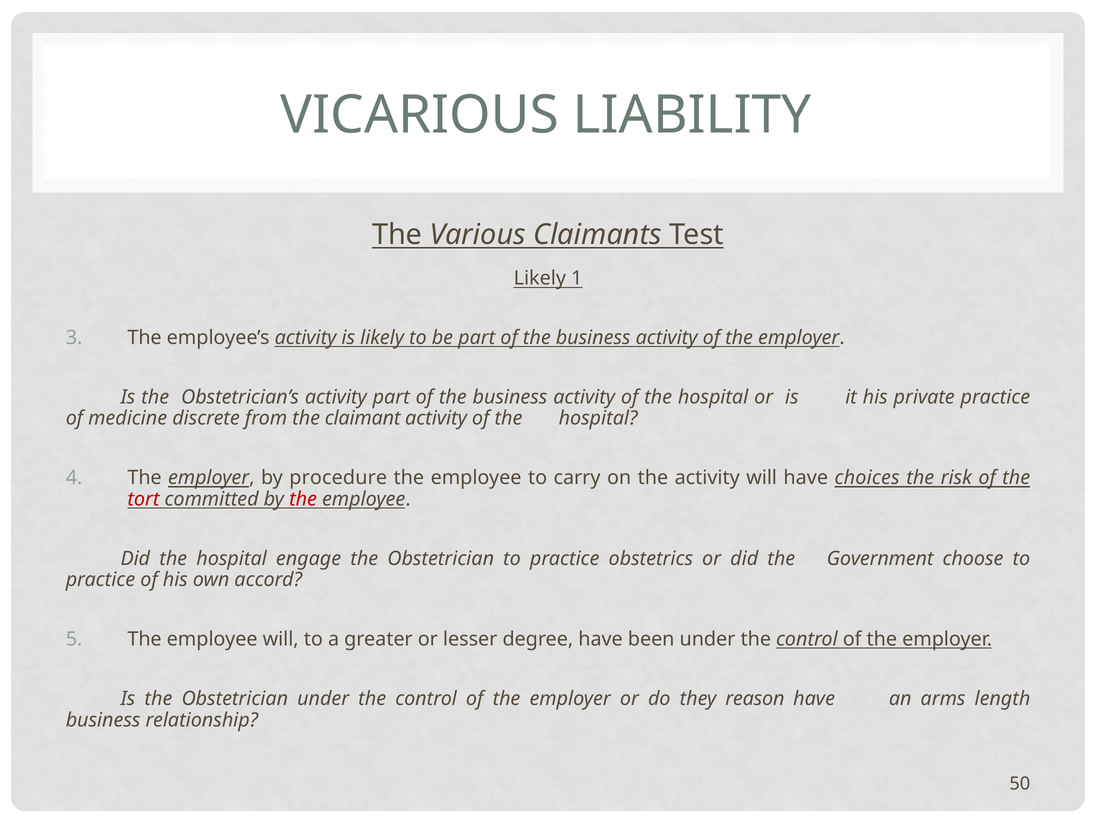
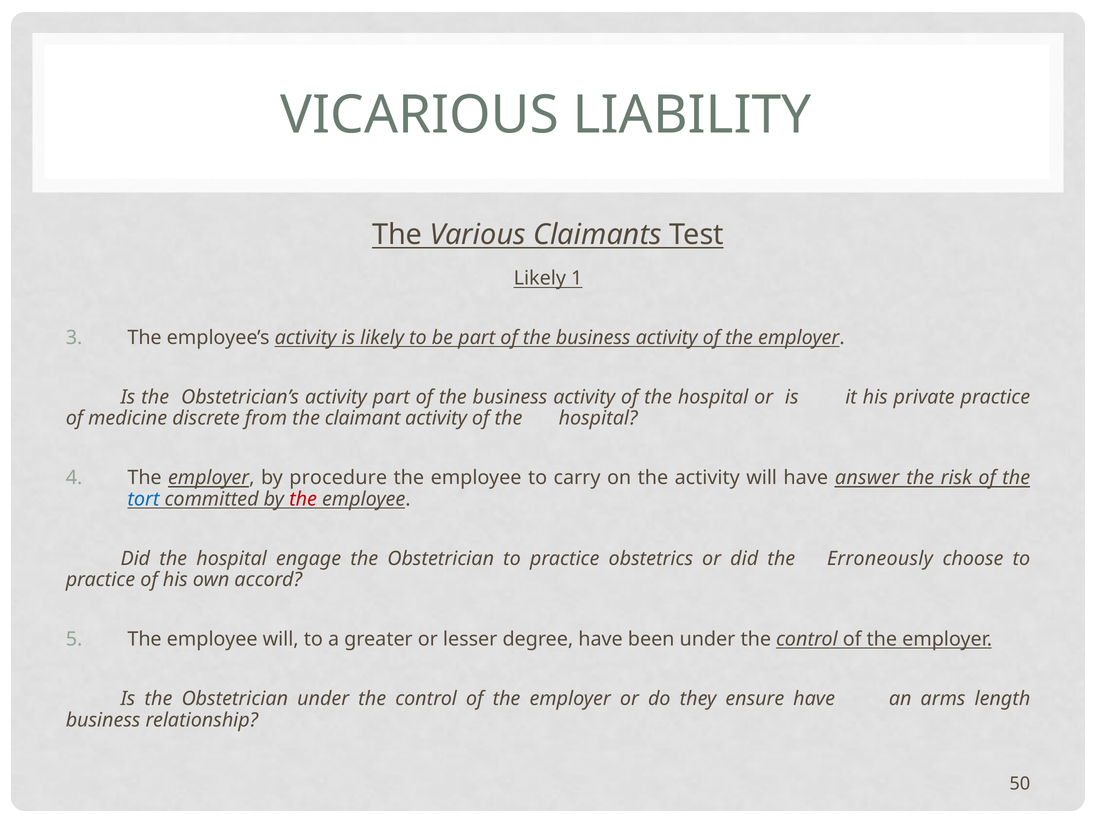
choices: choices -> answer (867, 478)
tort colour: red -> blue (143, 499)
Government: Government -> Erroneously (880, 559)
reason: reason -> ensure (755, 699)
